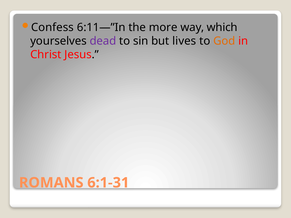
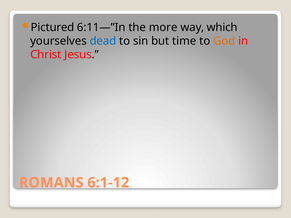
Confess: Confess -> Pictured (53, 27)
dead colour: purple -> blue (103, 41)
lives: lives -> time (184, 41)
6:1-31: 6:1-31 -> 6:1-12 (108, 183)
